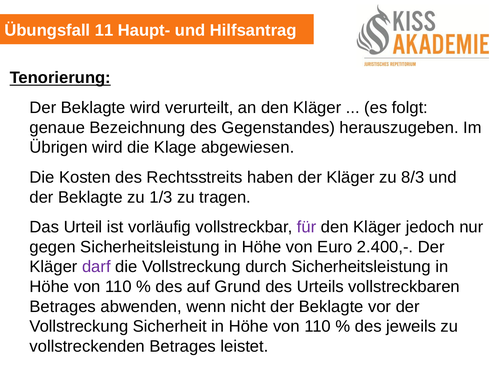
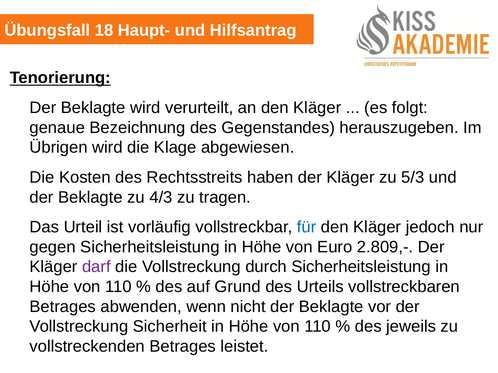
11: 11 -> 18 (104, 30)
8/3: 8/3 -> 5/3 (413, 178)
1/3: 1/3 -> 4/3 (161, 197)
für colour: purple -> blue (307, 227)
2.400,-: 2.400,- -> 2.809,- (385, 247)
